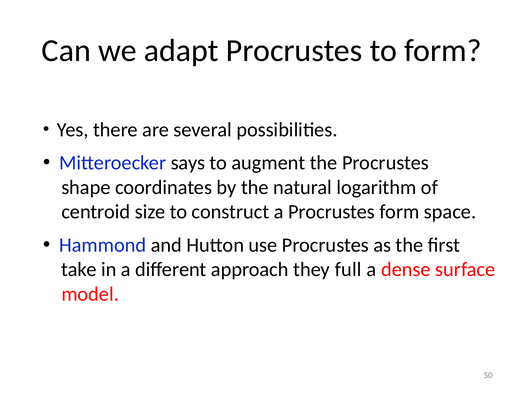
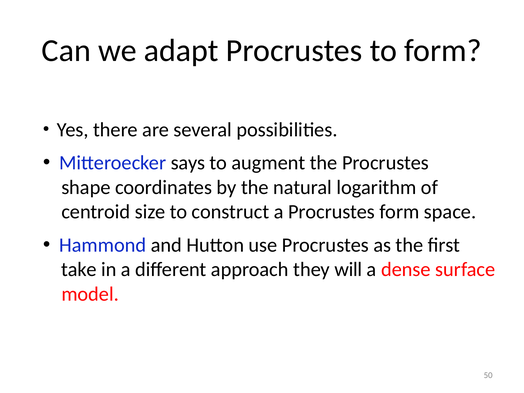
full: full -> will (348, 270)
